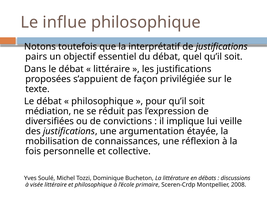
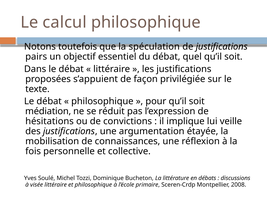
influe: influe -> calcul (65, 22)
interprétatif: interprétatif -> spéculation (154, 47)
diversifiées: diversifiées -> hésitations (50, 121)
